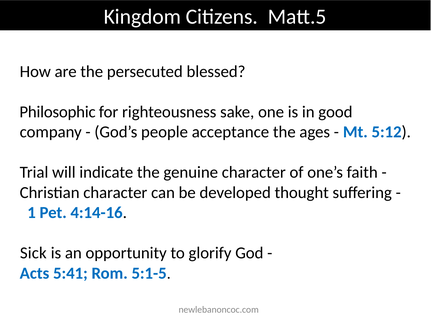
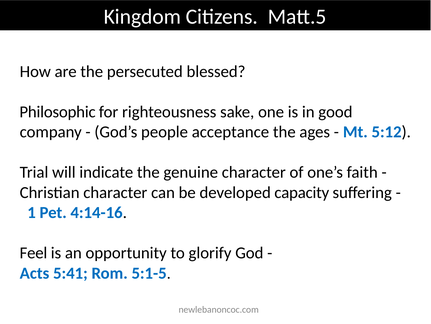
thought: thought -> capacity (302, 192)
Sick: Sick -> Feel (33, 252)
